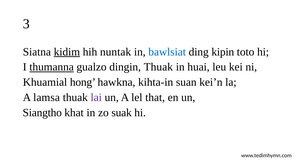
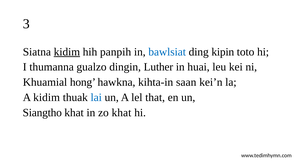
nuntak: nuntak -> panpih (116, 52)
thumanna underline: present -> none (52, 67)
dingin Thuak: Thuak -> Luther (158, 67)
suan: suan -> saan (186, 83)
A lamsa: lamsa -> kidim (47, 98)
lai colour: purple -> blue (96, 98)
zo suak: suak -> khat (121, 113)
